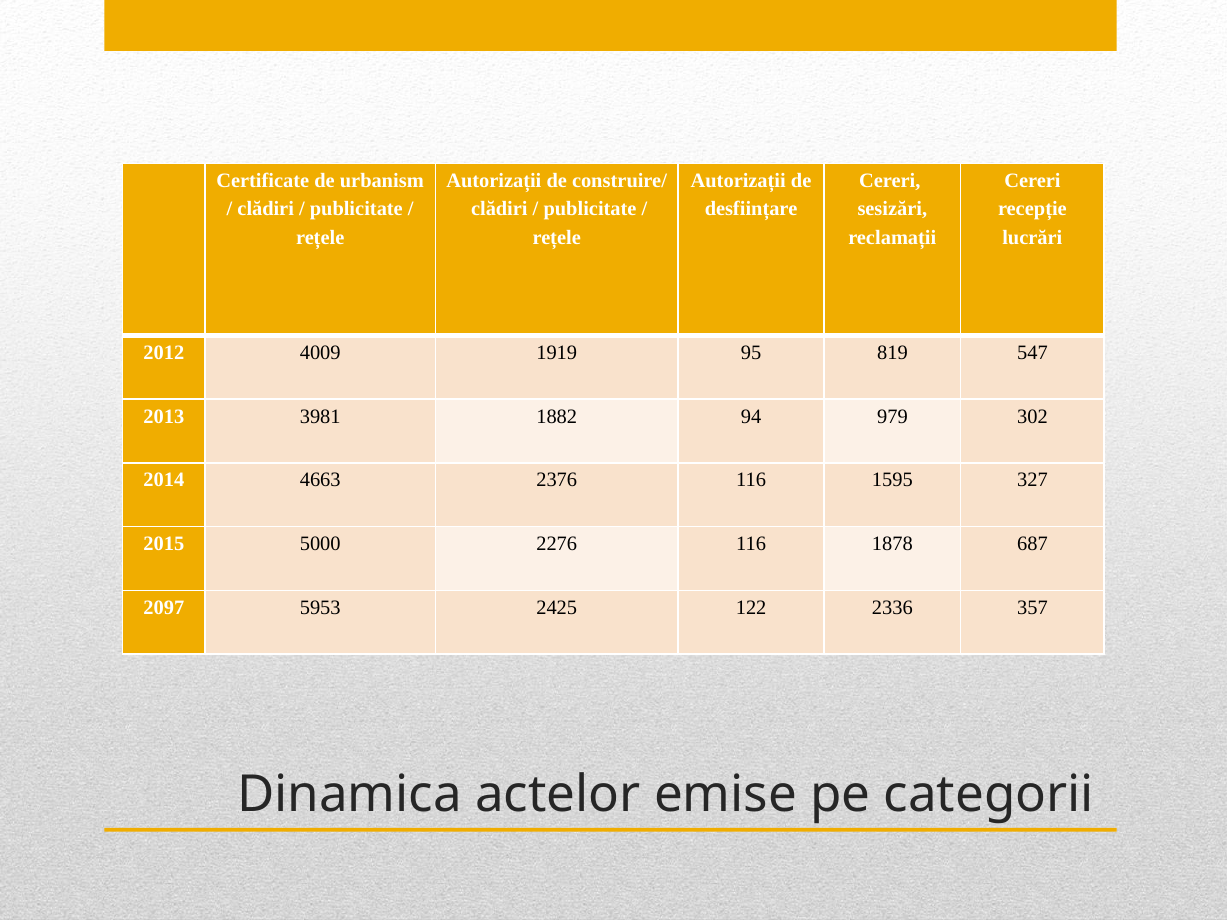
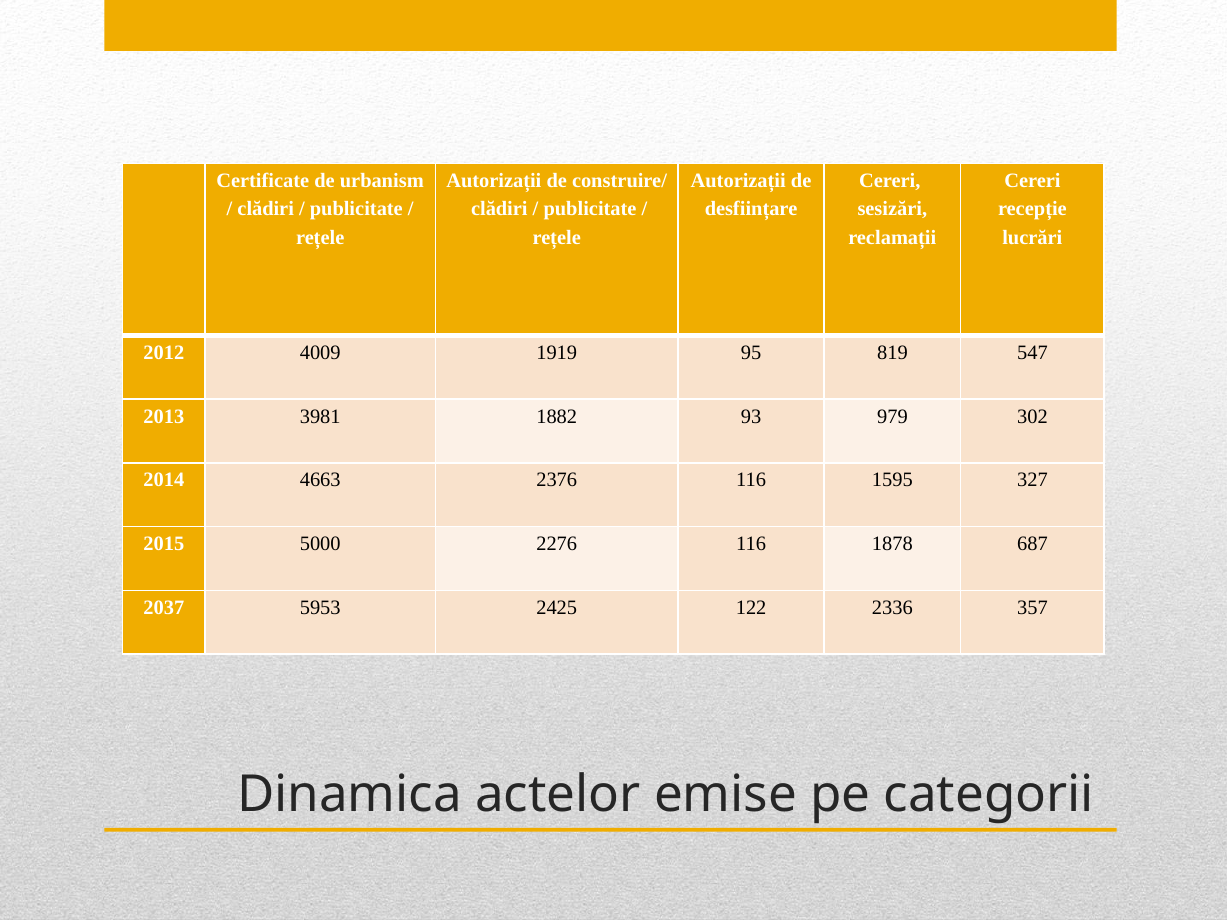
94: 94 -> 93 (751, 416)
2097: 2097 -> 2037 (164, 608)
